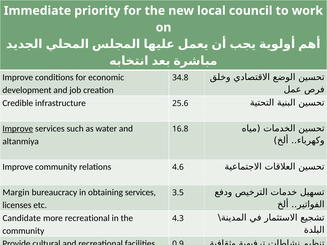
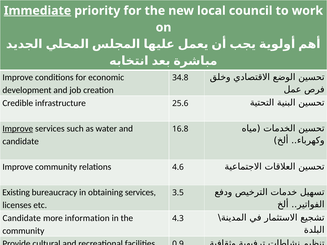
Immediate underline: none -> present (37, 11)
altanmiya: altanmiya -> candidate (21, 141)
Margin: Margin -> Existing (16, 193)
more recreational: recreational -> information (87, 218)
